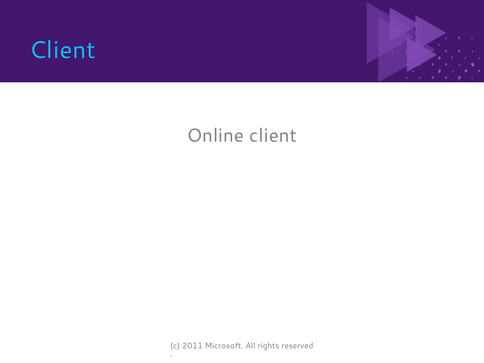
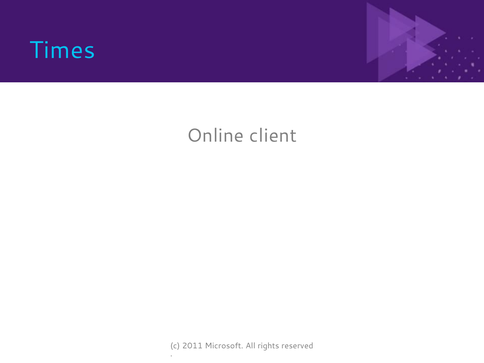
Client: Client -> Times (62, 50)
